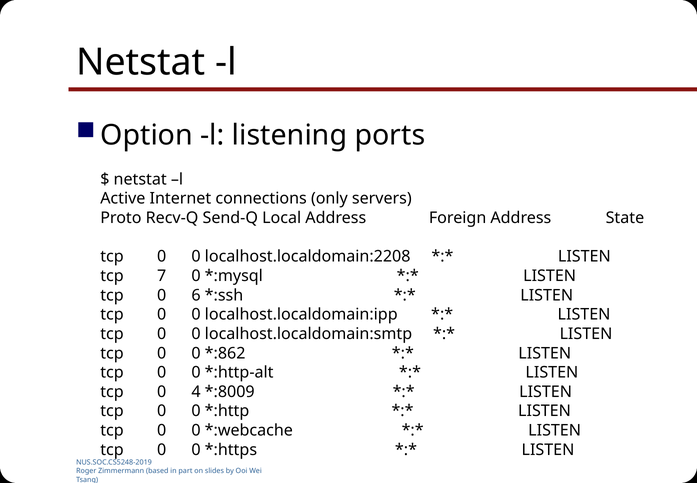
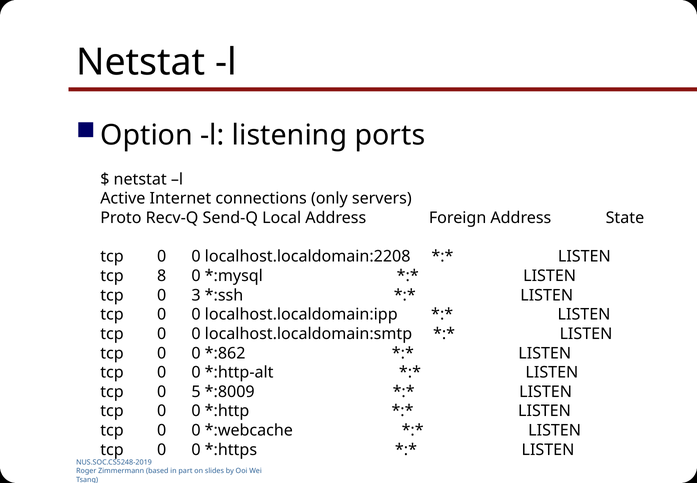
7: 7 -> 8 (162, 276)
6: 6 -> 3 (196, 295)
4: 4 -> 5 (196, 391)
